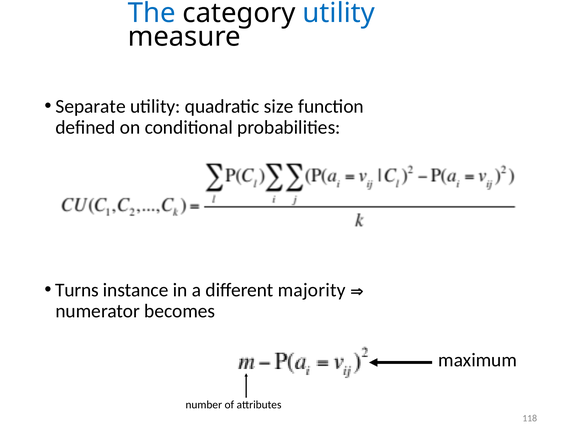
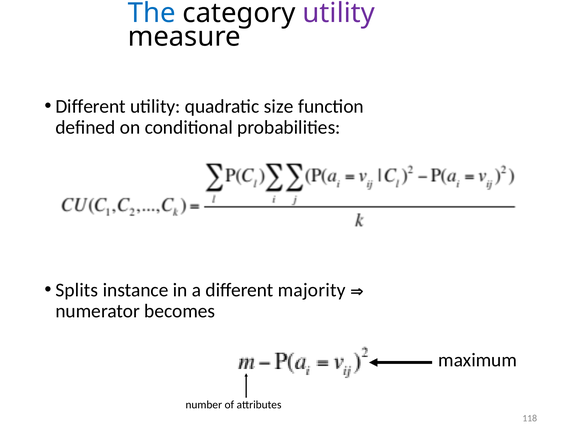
utility colour: blue -> purple (339, 13)
Separate: Separate -> Different (91, 106)
Turns: Turns -> Splits (77, 289)
